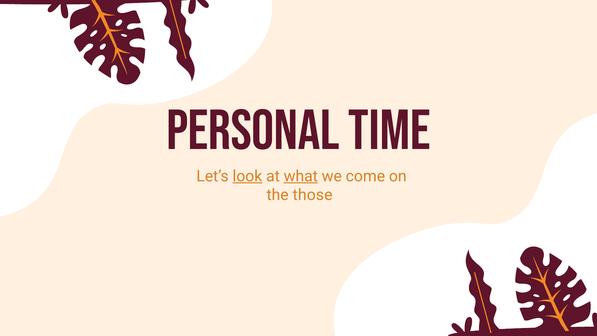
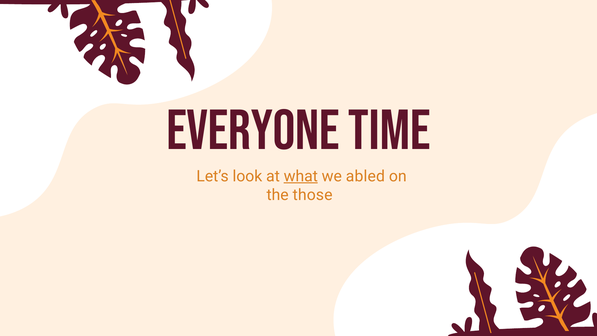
Personal: Personal -> Everyone (253, 130)
look underline: present -> none (247, 176)
come: come -> abled (365, 176)
